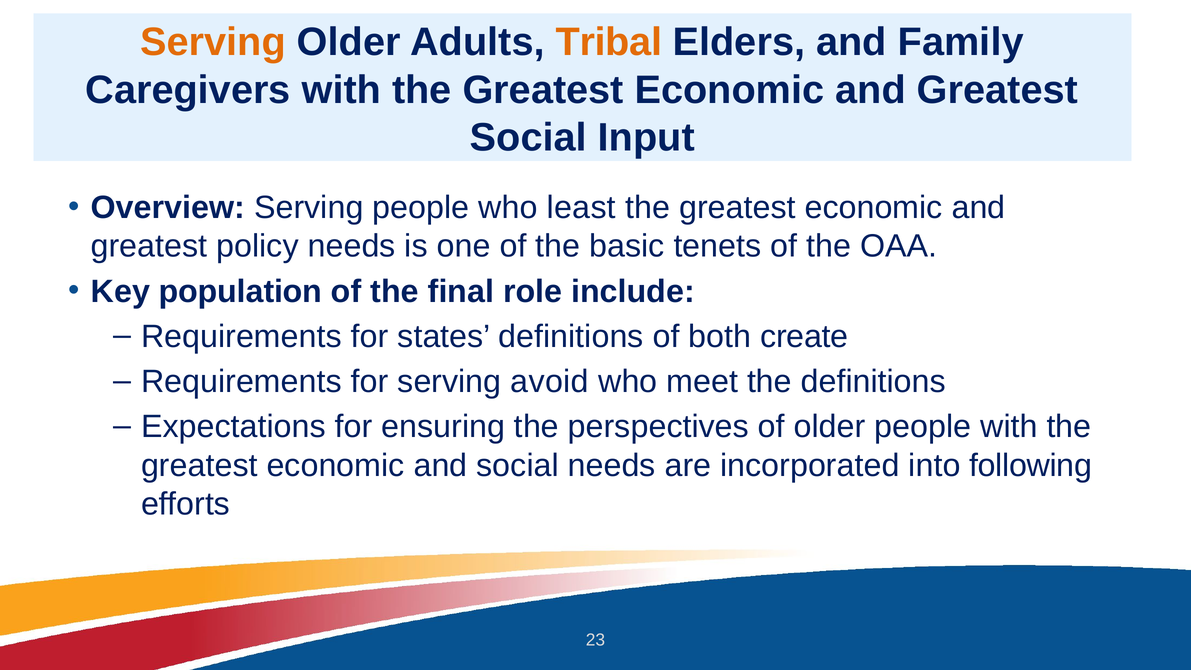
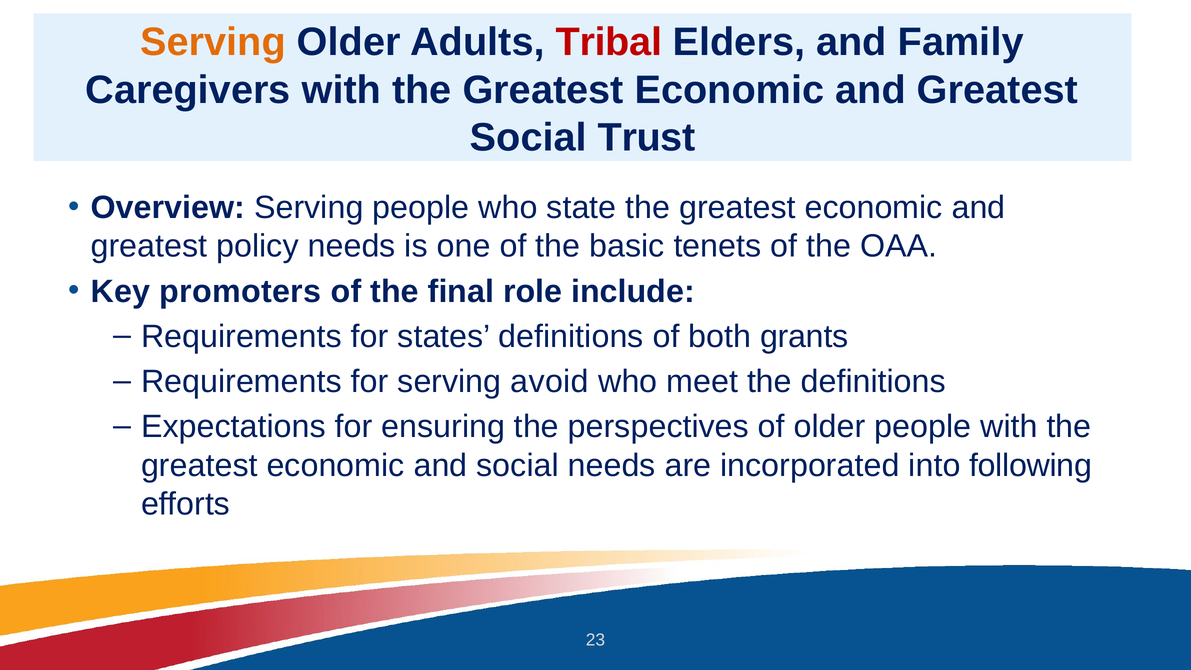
Tribal colour: orange -> red (609, 42)
Input: Input -> Trust (646, 138)
least: least -> state (581, 208)
population: population -> promoters (240, 291)
create: create -> grants (804, 337)
